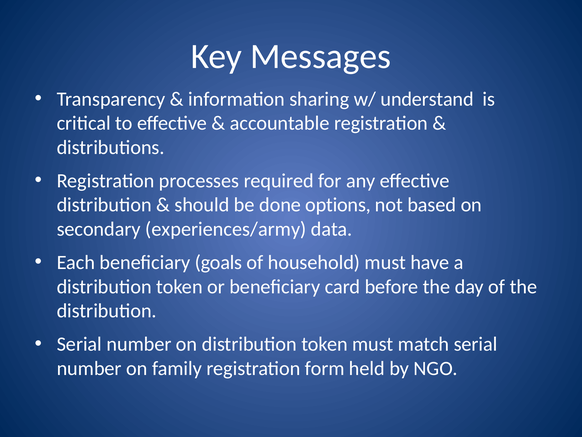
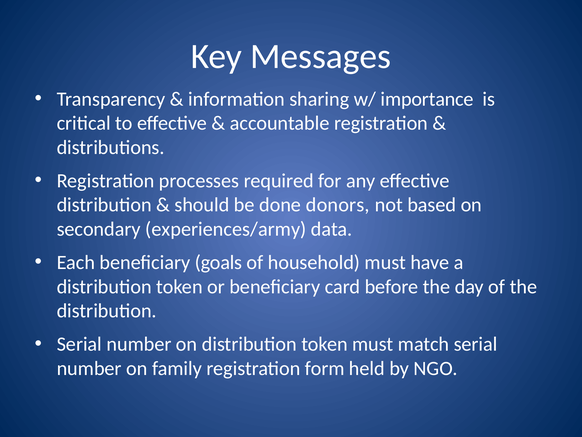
understand: understand -> importance (427, 99)
options: options -> donors (338, 205)
